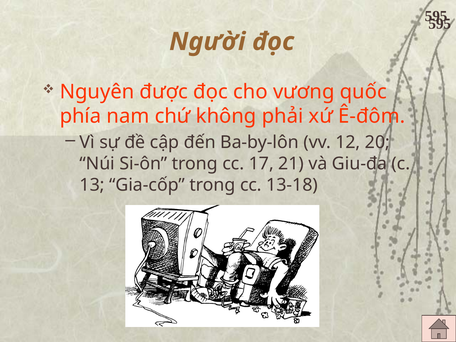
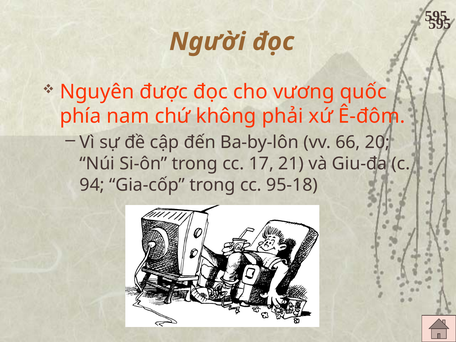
12: 12 -> 66 (348, 142)
13: 13 -> 94 (92, 185)
13-18: 13-18 -> 95-18 (292, 185)
